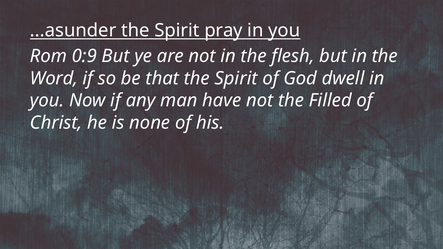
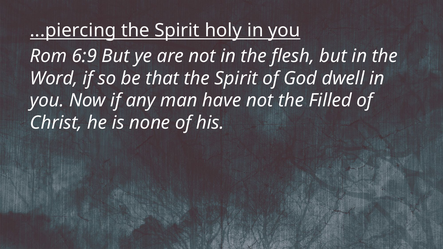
...asunder: ...asunder -> ...piercing (73, 30)
pray: pray -> holy (223, 30)
0:9: 0:9 -> 6:9 (84, 56)
